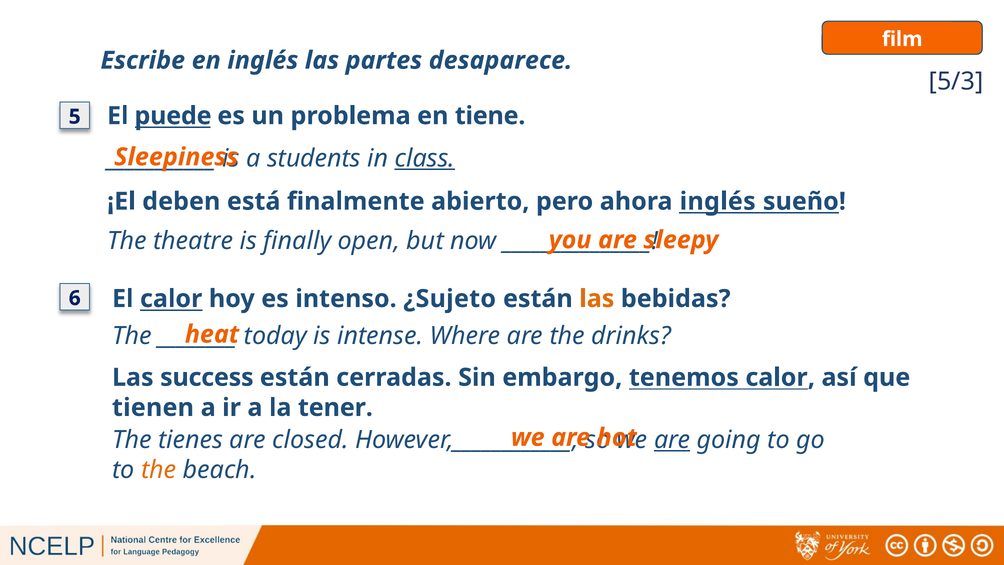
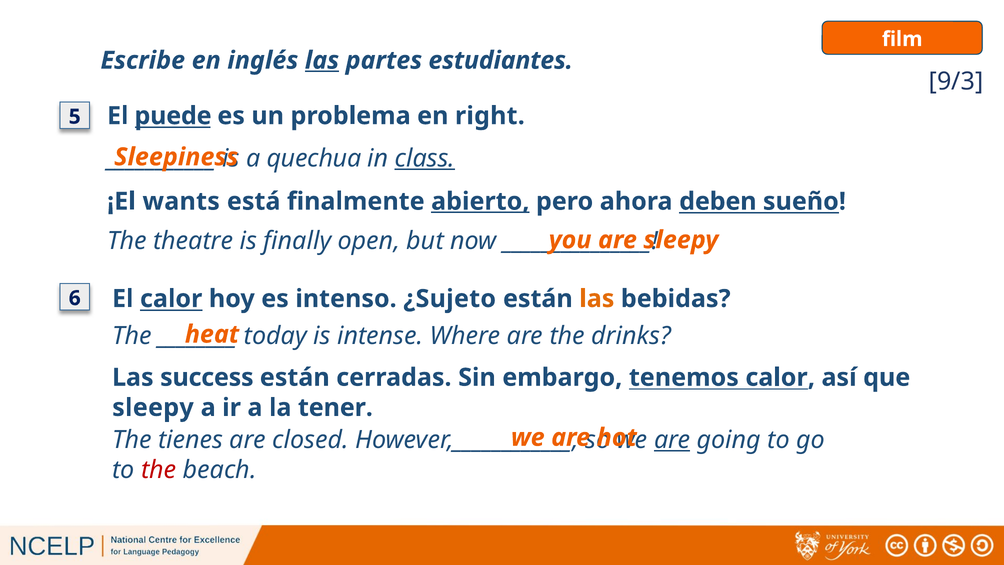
las underline: none -> present (322, 60)
desaparece: desaparece -> estudiantes (501, 60)
5/3: 5/3 -> 9/3 (956, 81)
tiene: tiene -> right (490, 116)
students: students -> quechua (314, 158)
deben: deben -> wants (181, 201)
abierto underline: none -> present (480, 201)
ahora inglés: inglés -> deben (718, 201)
tienen: tienen -> sleepy (153, 407)
the colour: orange -> red (159, 470)
